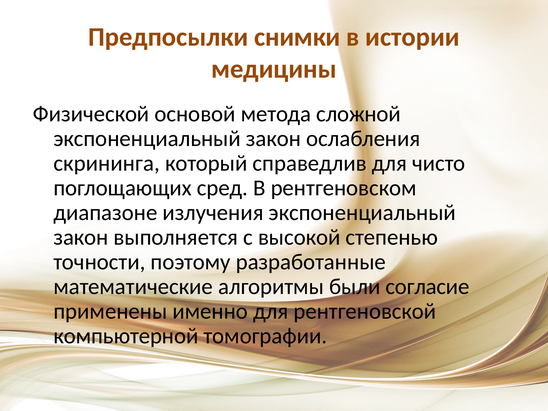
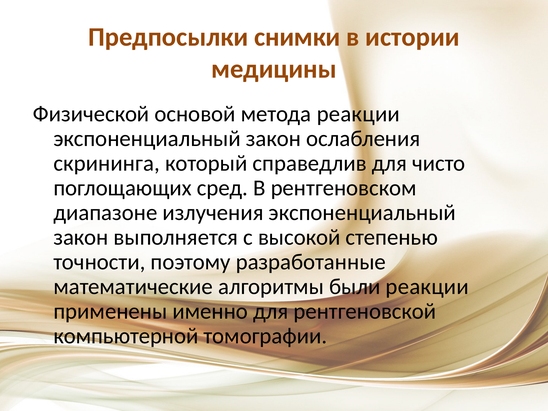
метода сложной: сложной -> реакции (358, 114)
были согласие: согласие -> реакции (427, 287)
